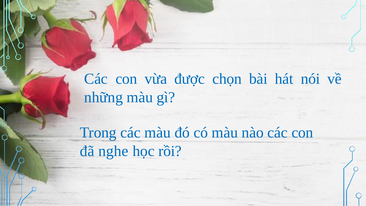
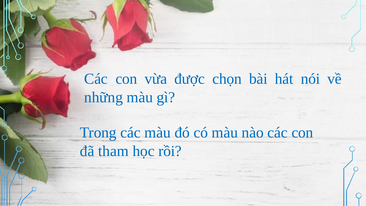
nghe: nghe -> tham (113, 151)
